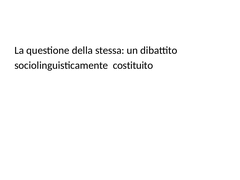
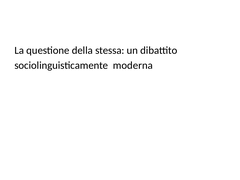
costituito: costituito -> moderna (133, 65)
